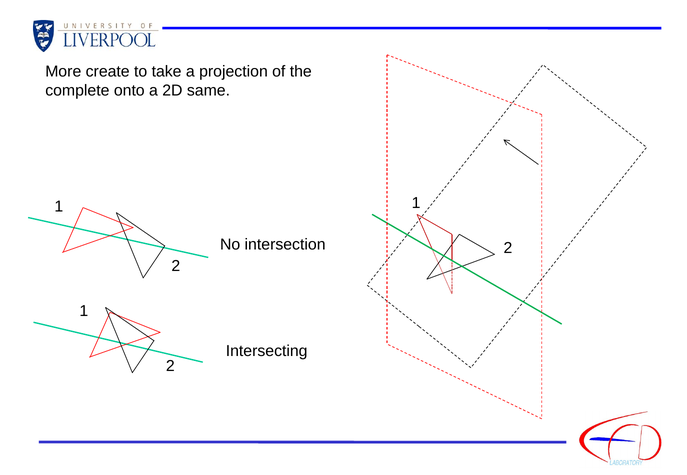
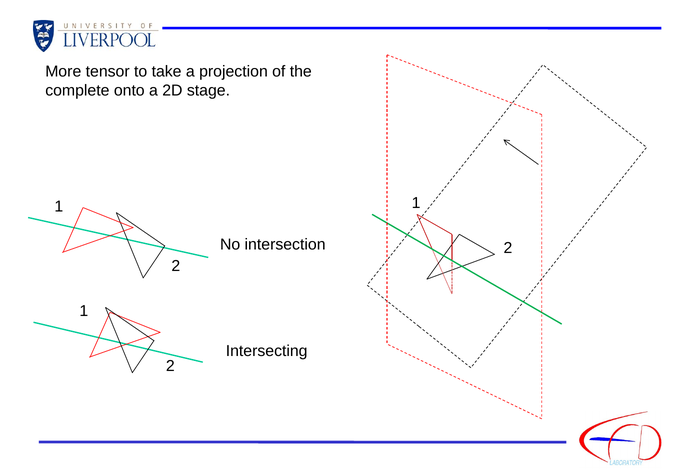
create: create -> tensor (108, 72)
same: same -> stage (208, 91)
